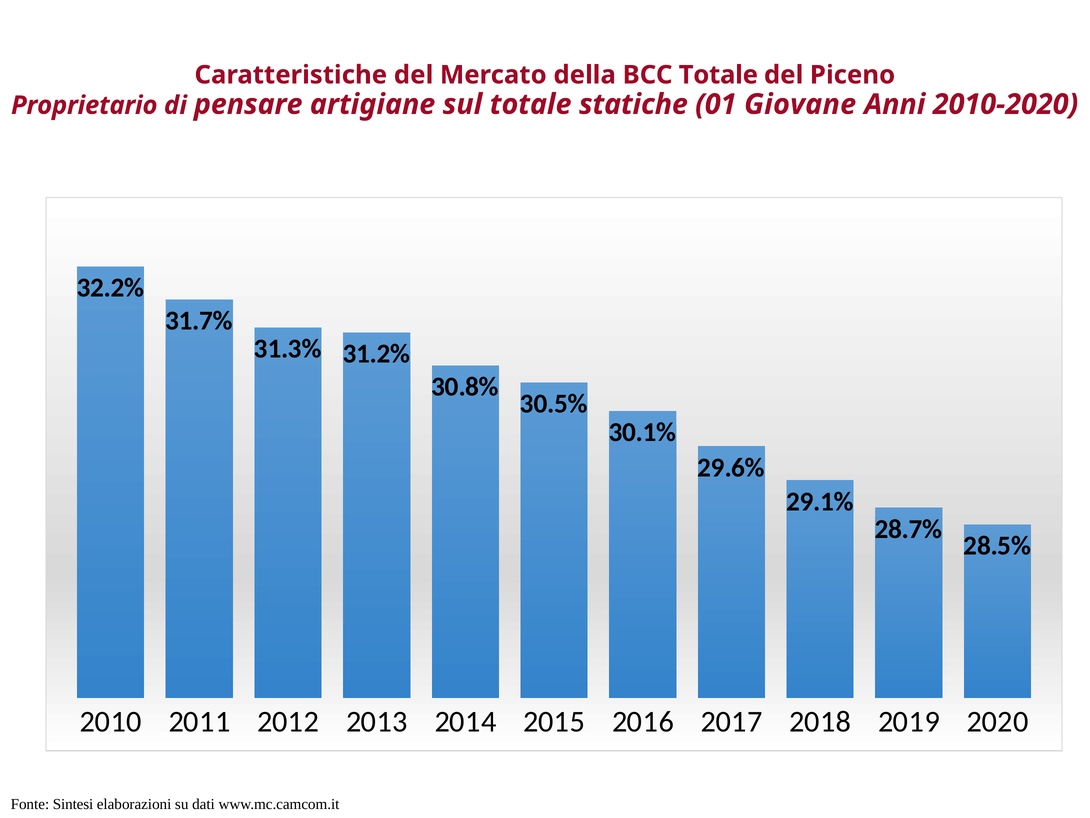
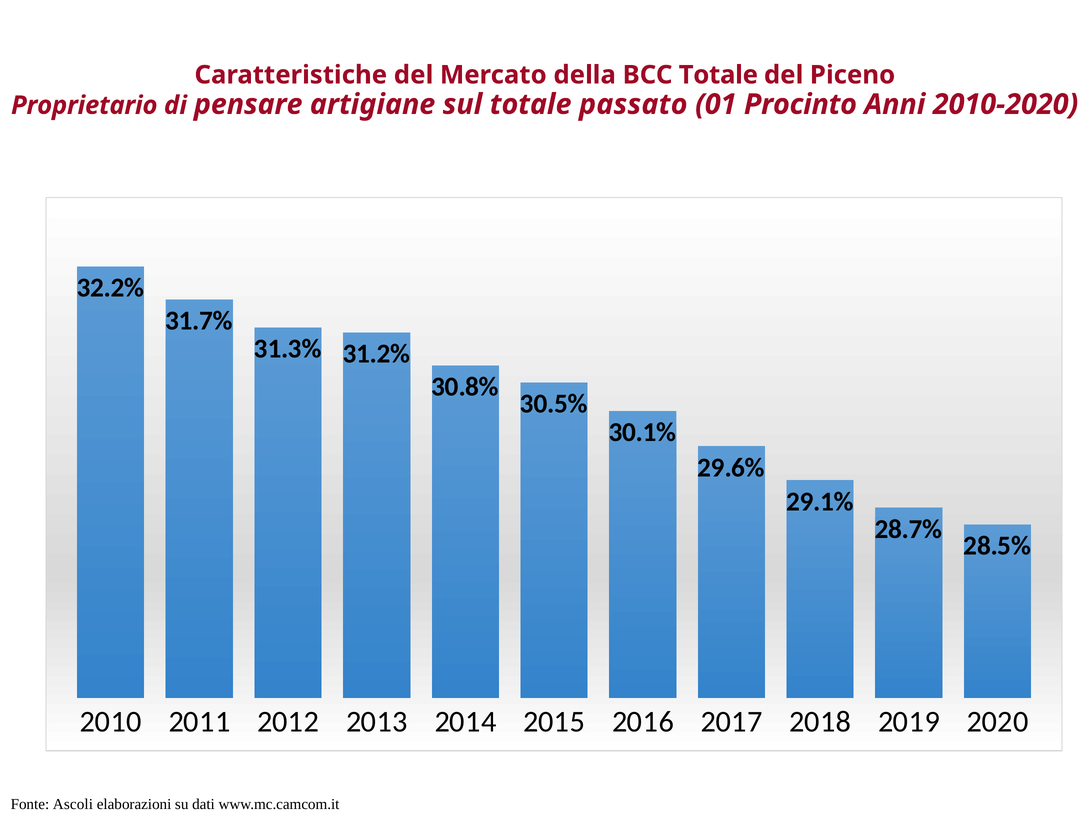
statiche: statiche -> passato (633, 104)
Giovane: Giovane -> Procinto (800, 104)
Sintesi: Sintesi -> Ascoli (73, 804)
